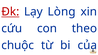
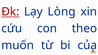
chuộc: chuộc -> muốn (18, 45)
